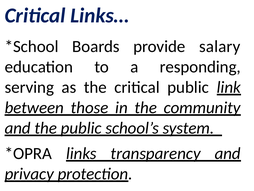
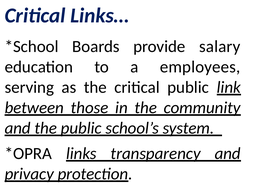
responding: responding -> employees (200, 67)
